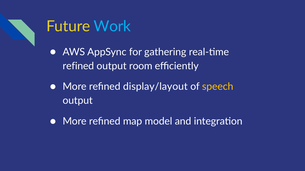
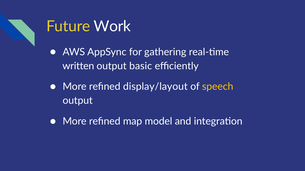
Work colour: light blue -> white (112, 26)
refined: refined -> written (78, 66)
room: room -> basic (141, 66)
